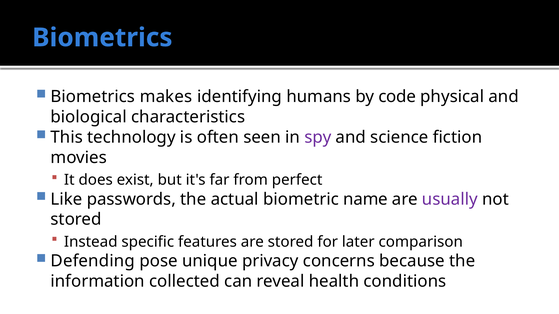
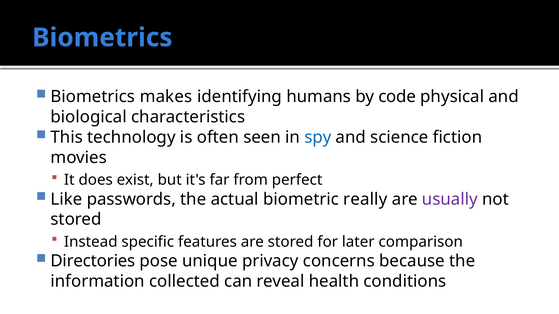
spy colour: purple -> blue (318, 137)
name: name -> really (365, 199)
Defending: Defending -> Directories (93, 261)
